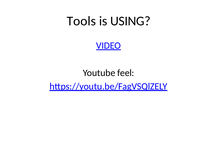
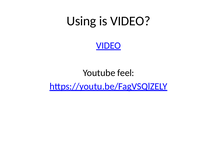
Tools: Tools -> Using (81, 21)
is USING: USING -> VIDEO (130, 21)
